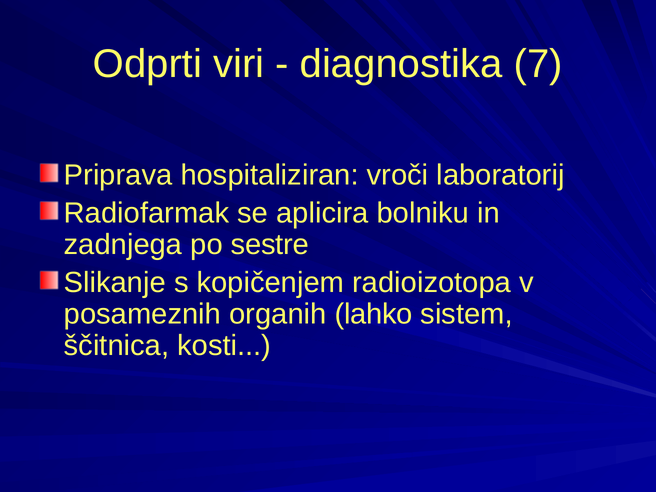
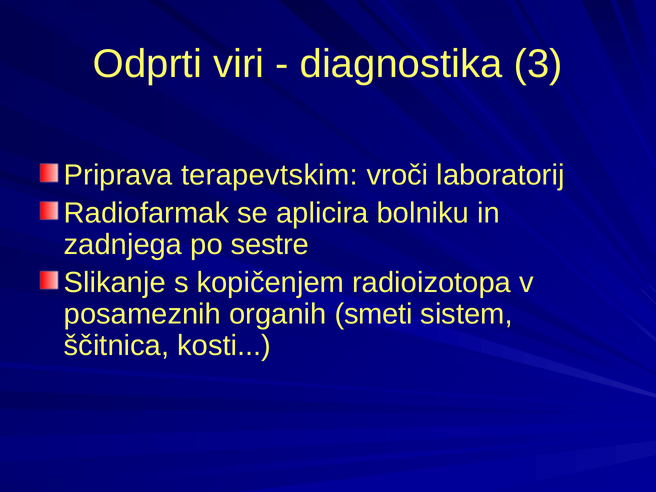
7: 7 -> 3 (538, 64)
hospitaliziran: hospitaliziran -> terapevtskim (269, 175)
lahko: lahko -> smeti (374, 314)
